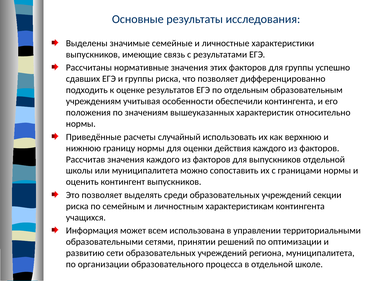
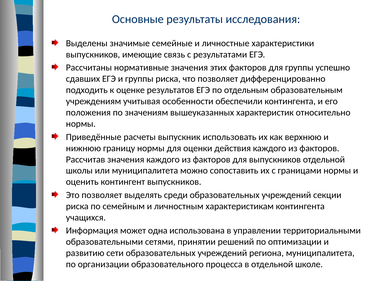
случайный: случайный -> выпускник (179, 137)
всем: всем -> одна (158, 231)
